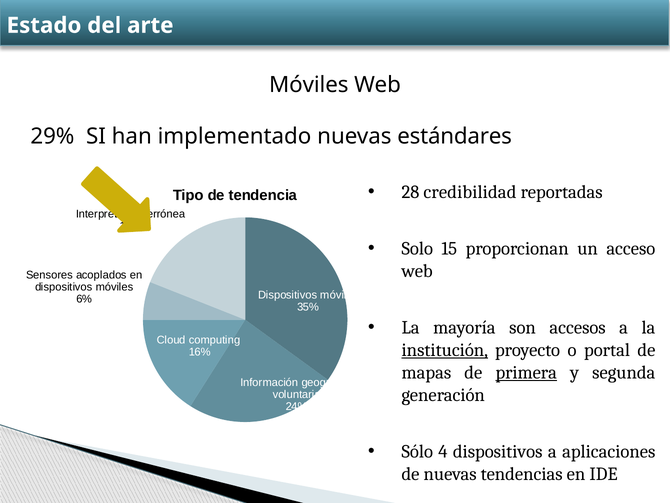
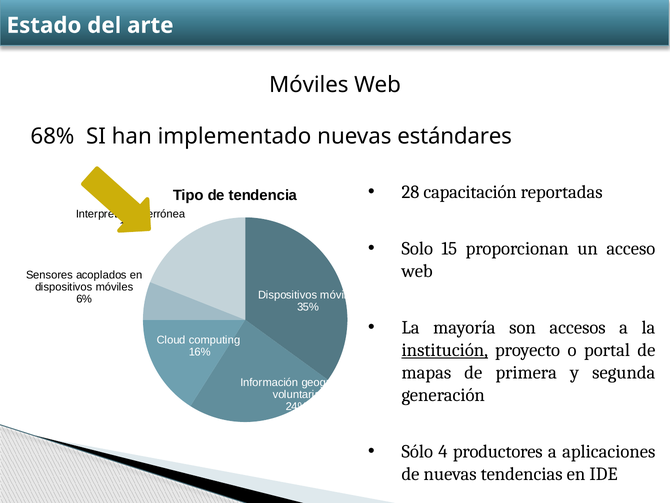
29%: 29% -> 68% (52, 136)
credibilidad: credibilidad -> capacitación (470, 192)
primera underline: present -> none (526, 372)
4 dispositivos: dispositivos -> productores (498, 451)
